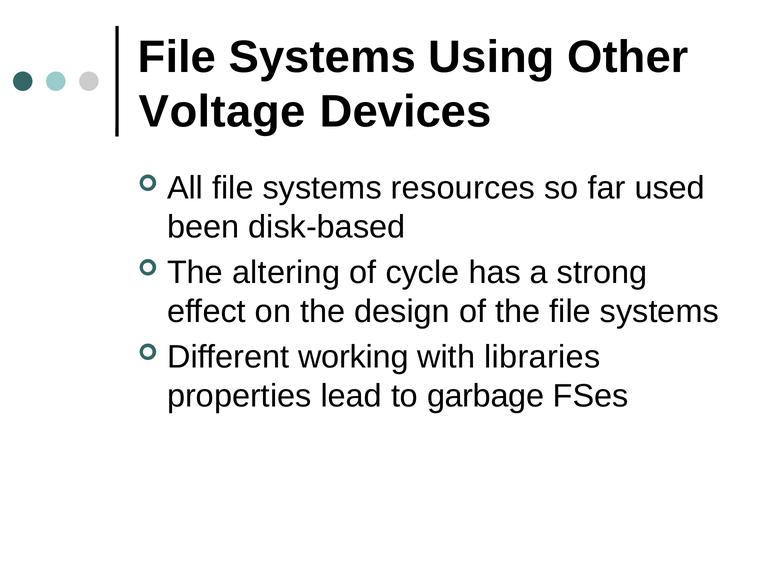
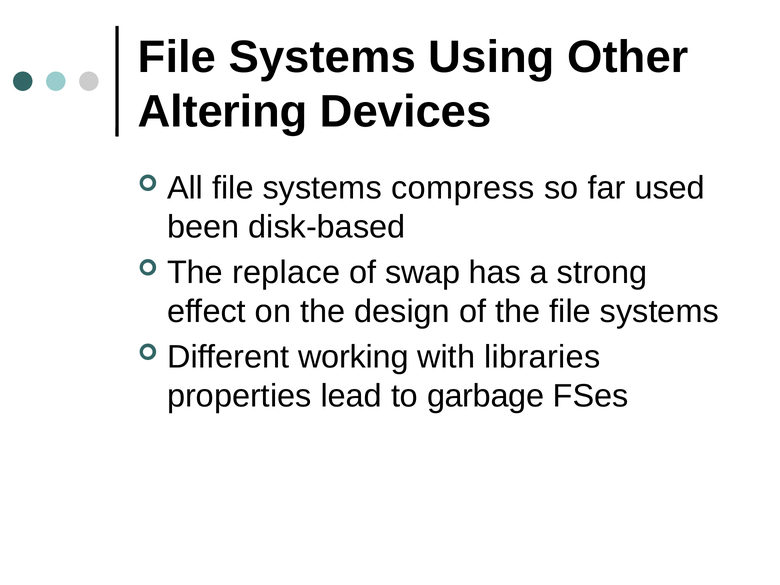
Voltage: Voltage -> Altering (223, 112)
resources: resources -> compress (463, 188)
altering: altering -> replace (286, 273)
cycle: cycle -> swap (423, 273)
